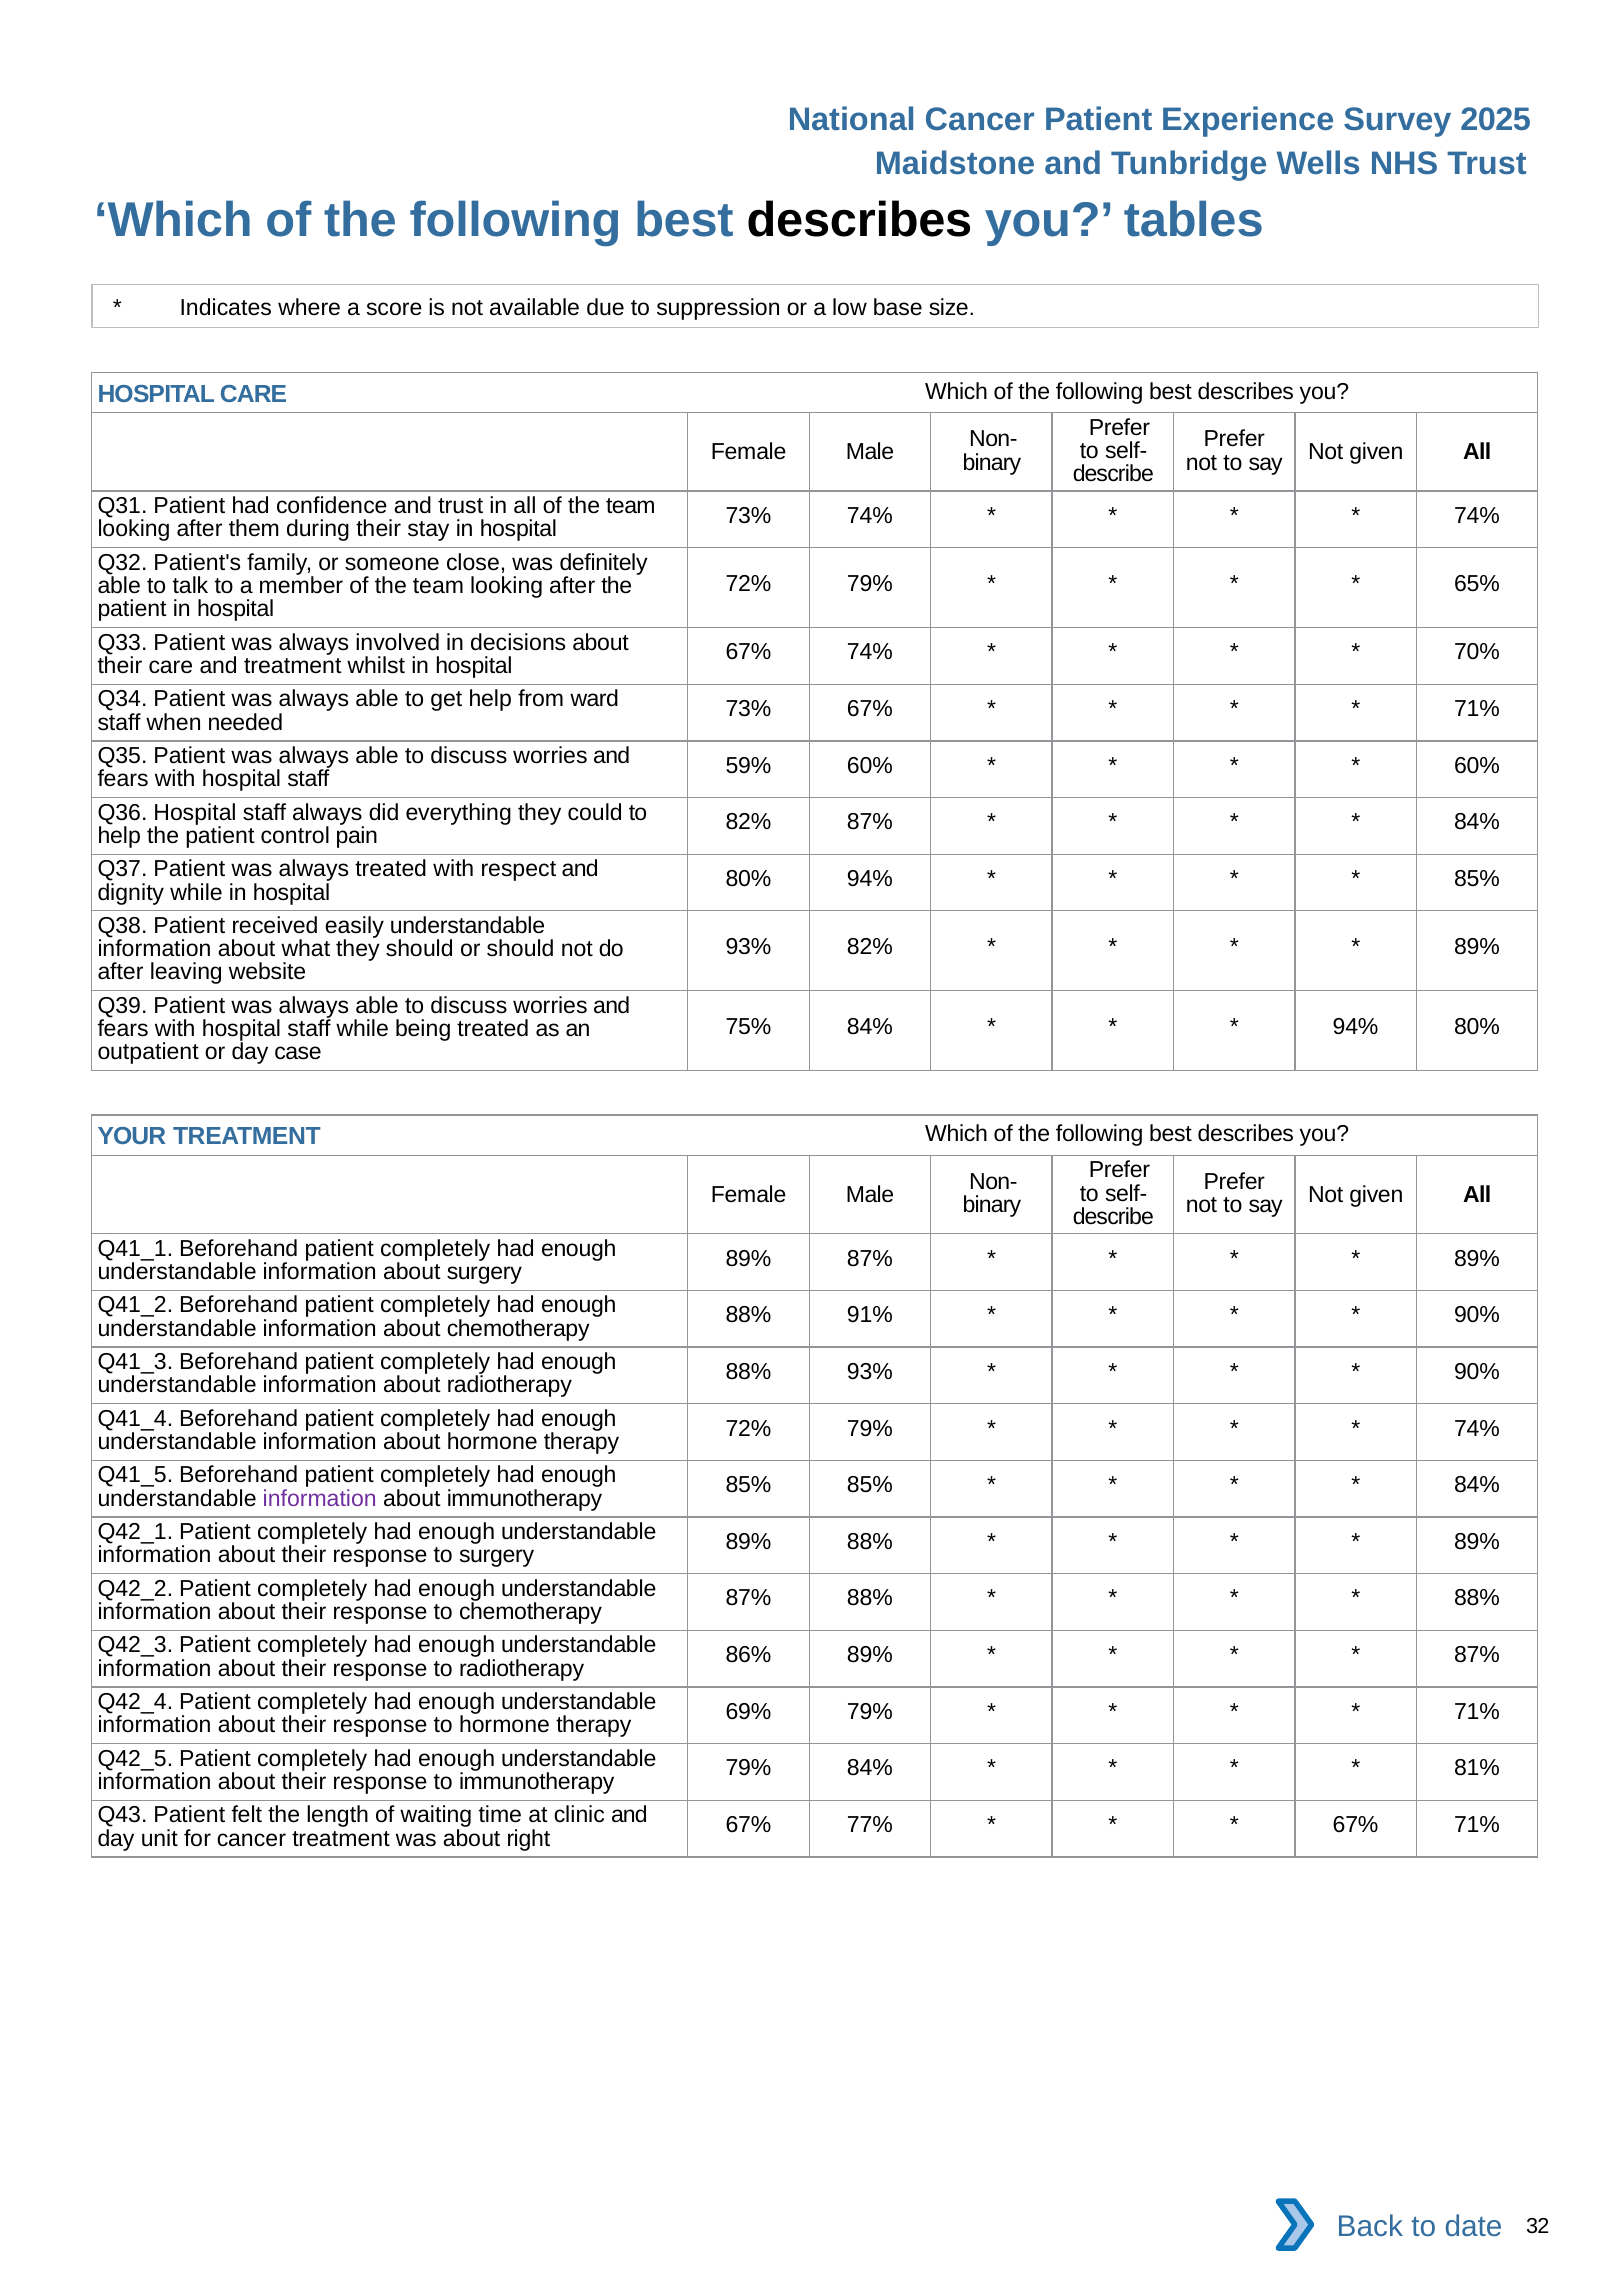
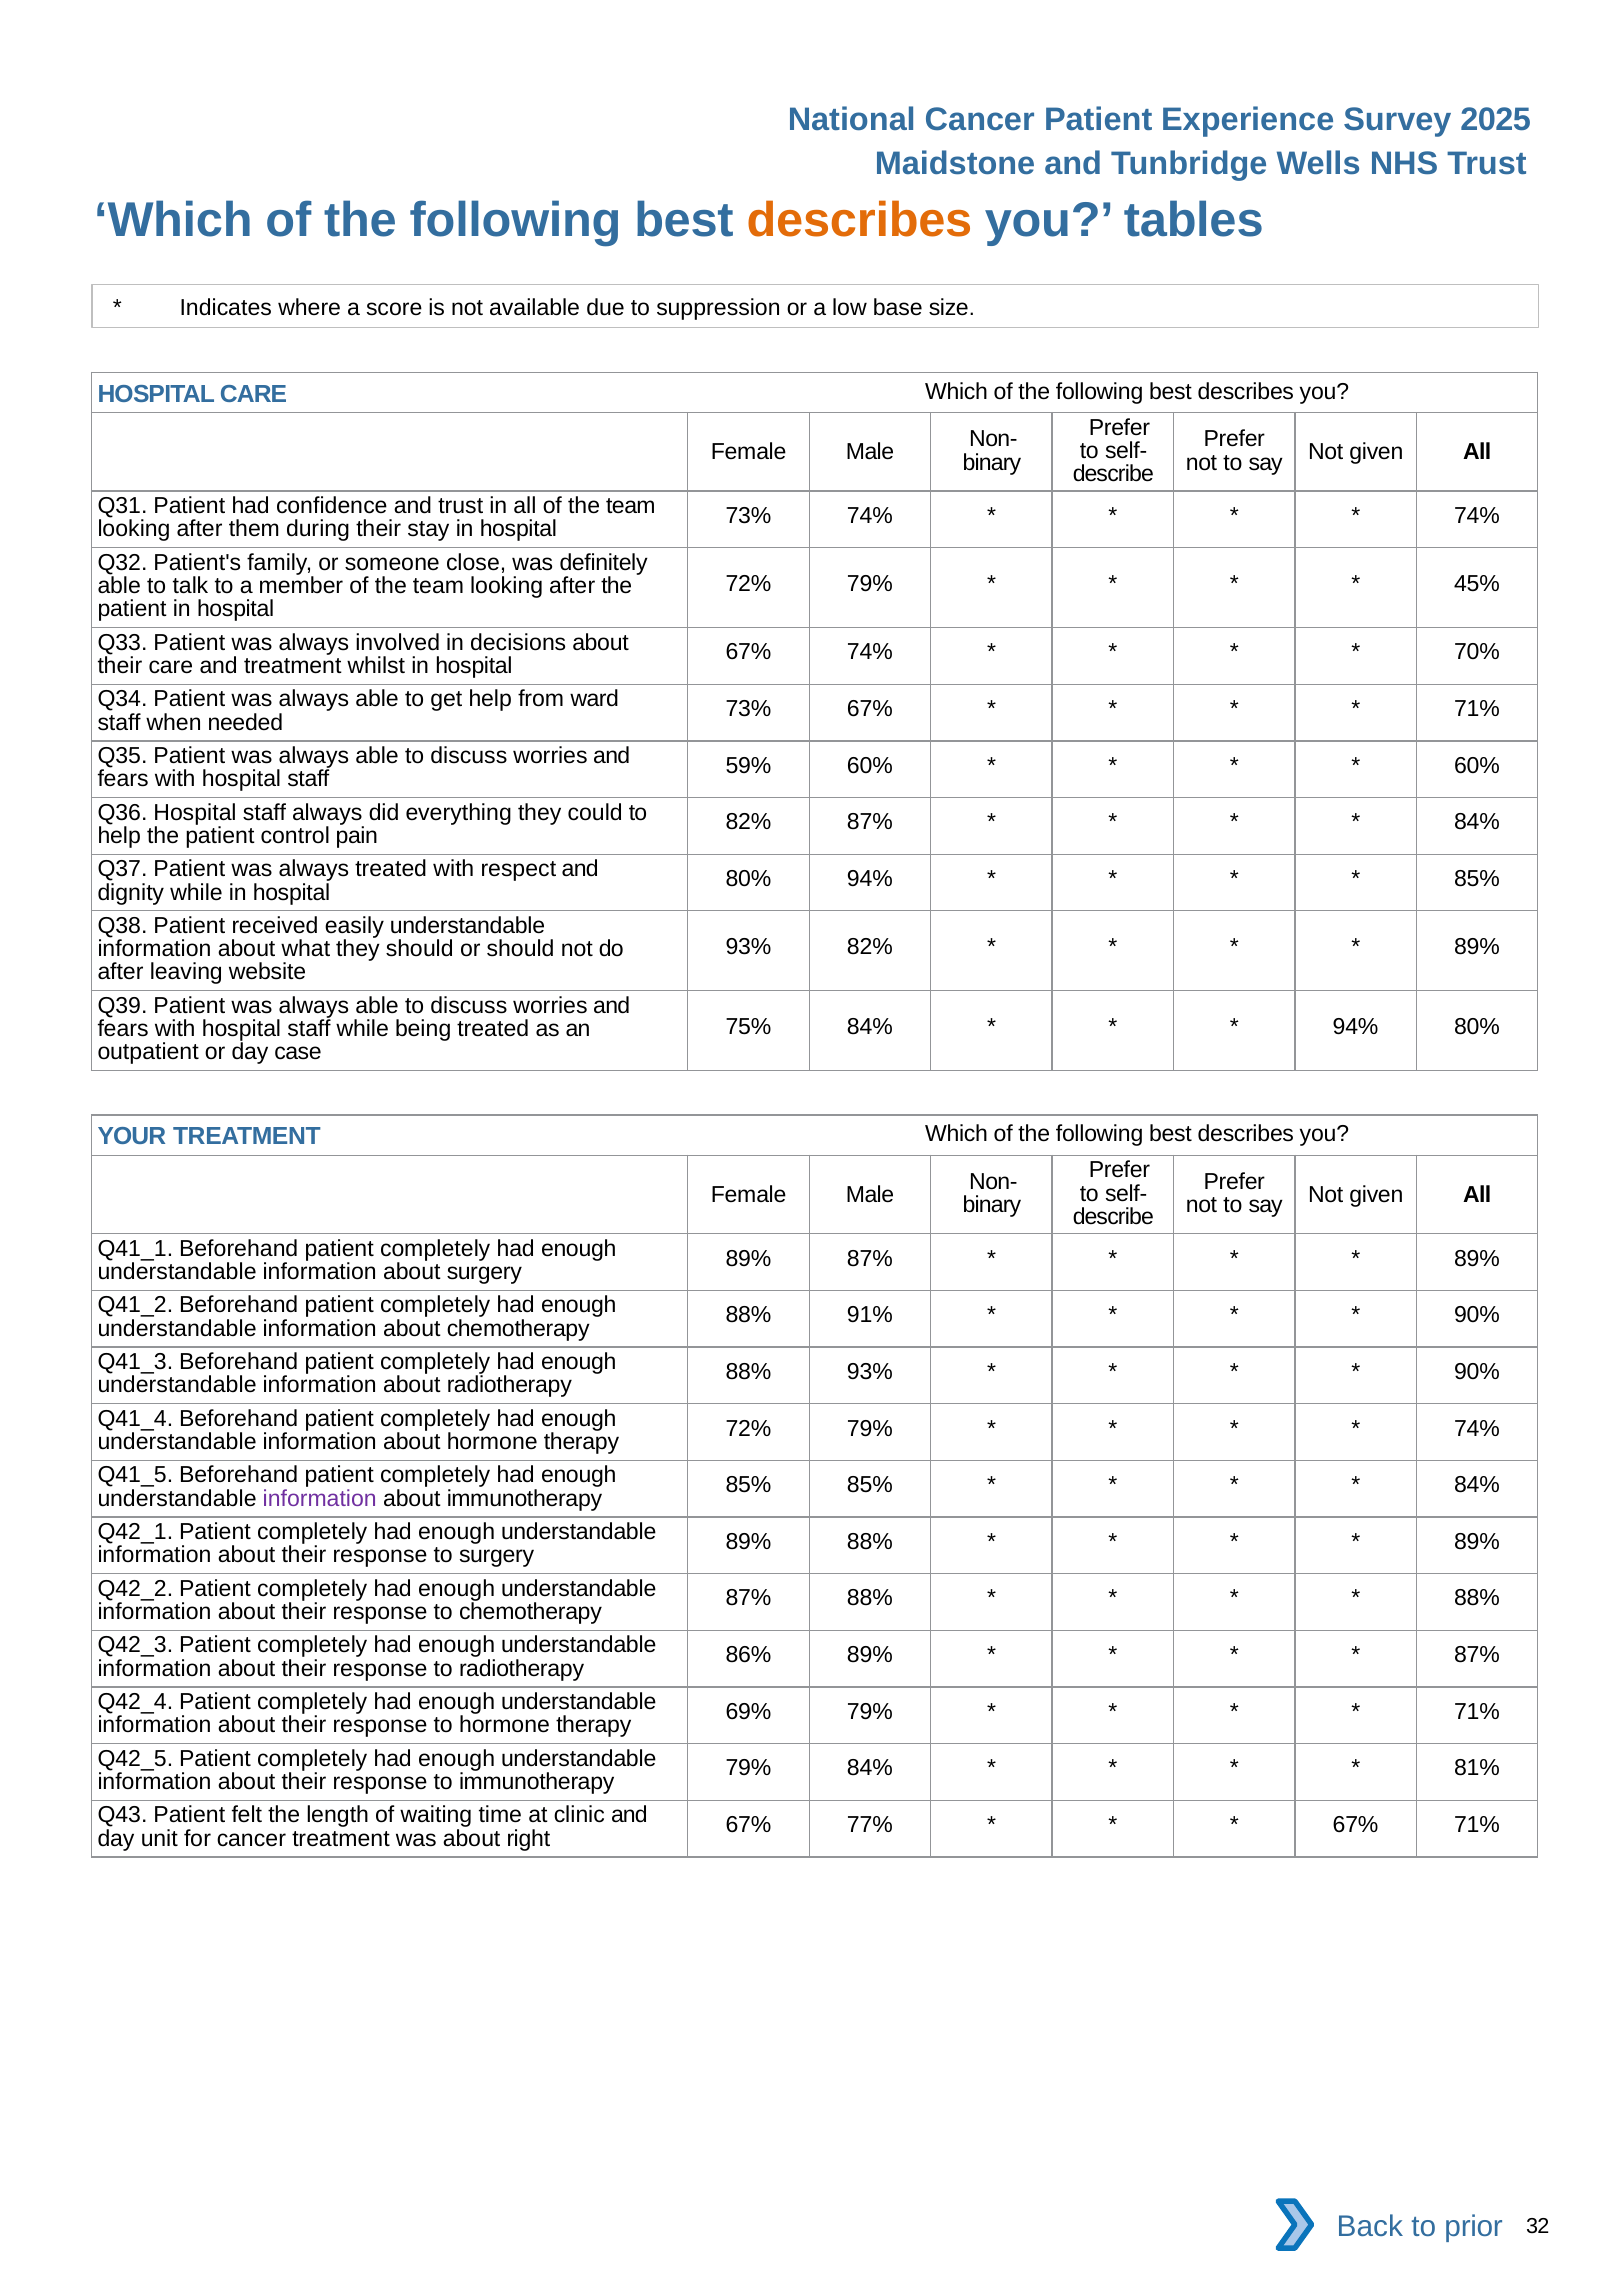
describes colour: black -> orange (859, 220)
65%: 65% -> 45% (1477, 584)
date: date -> prior (1474, 2226)
